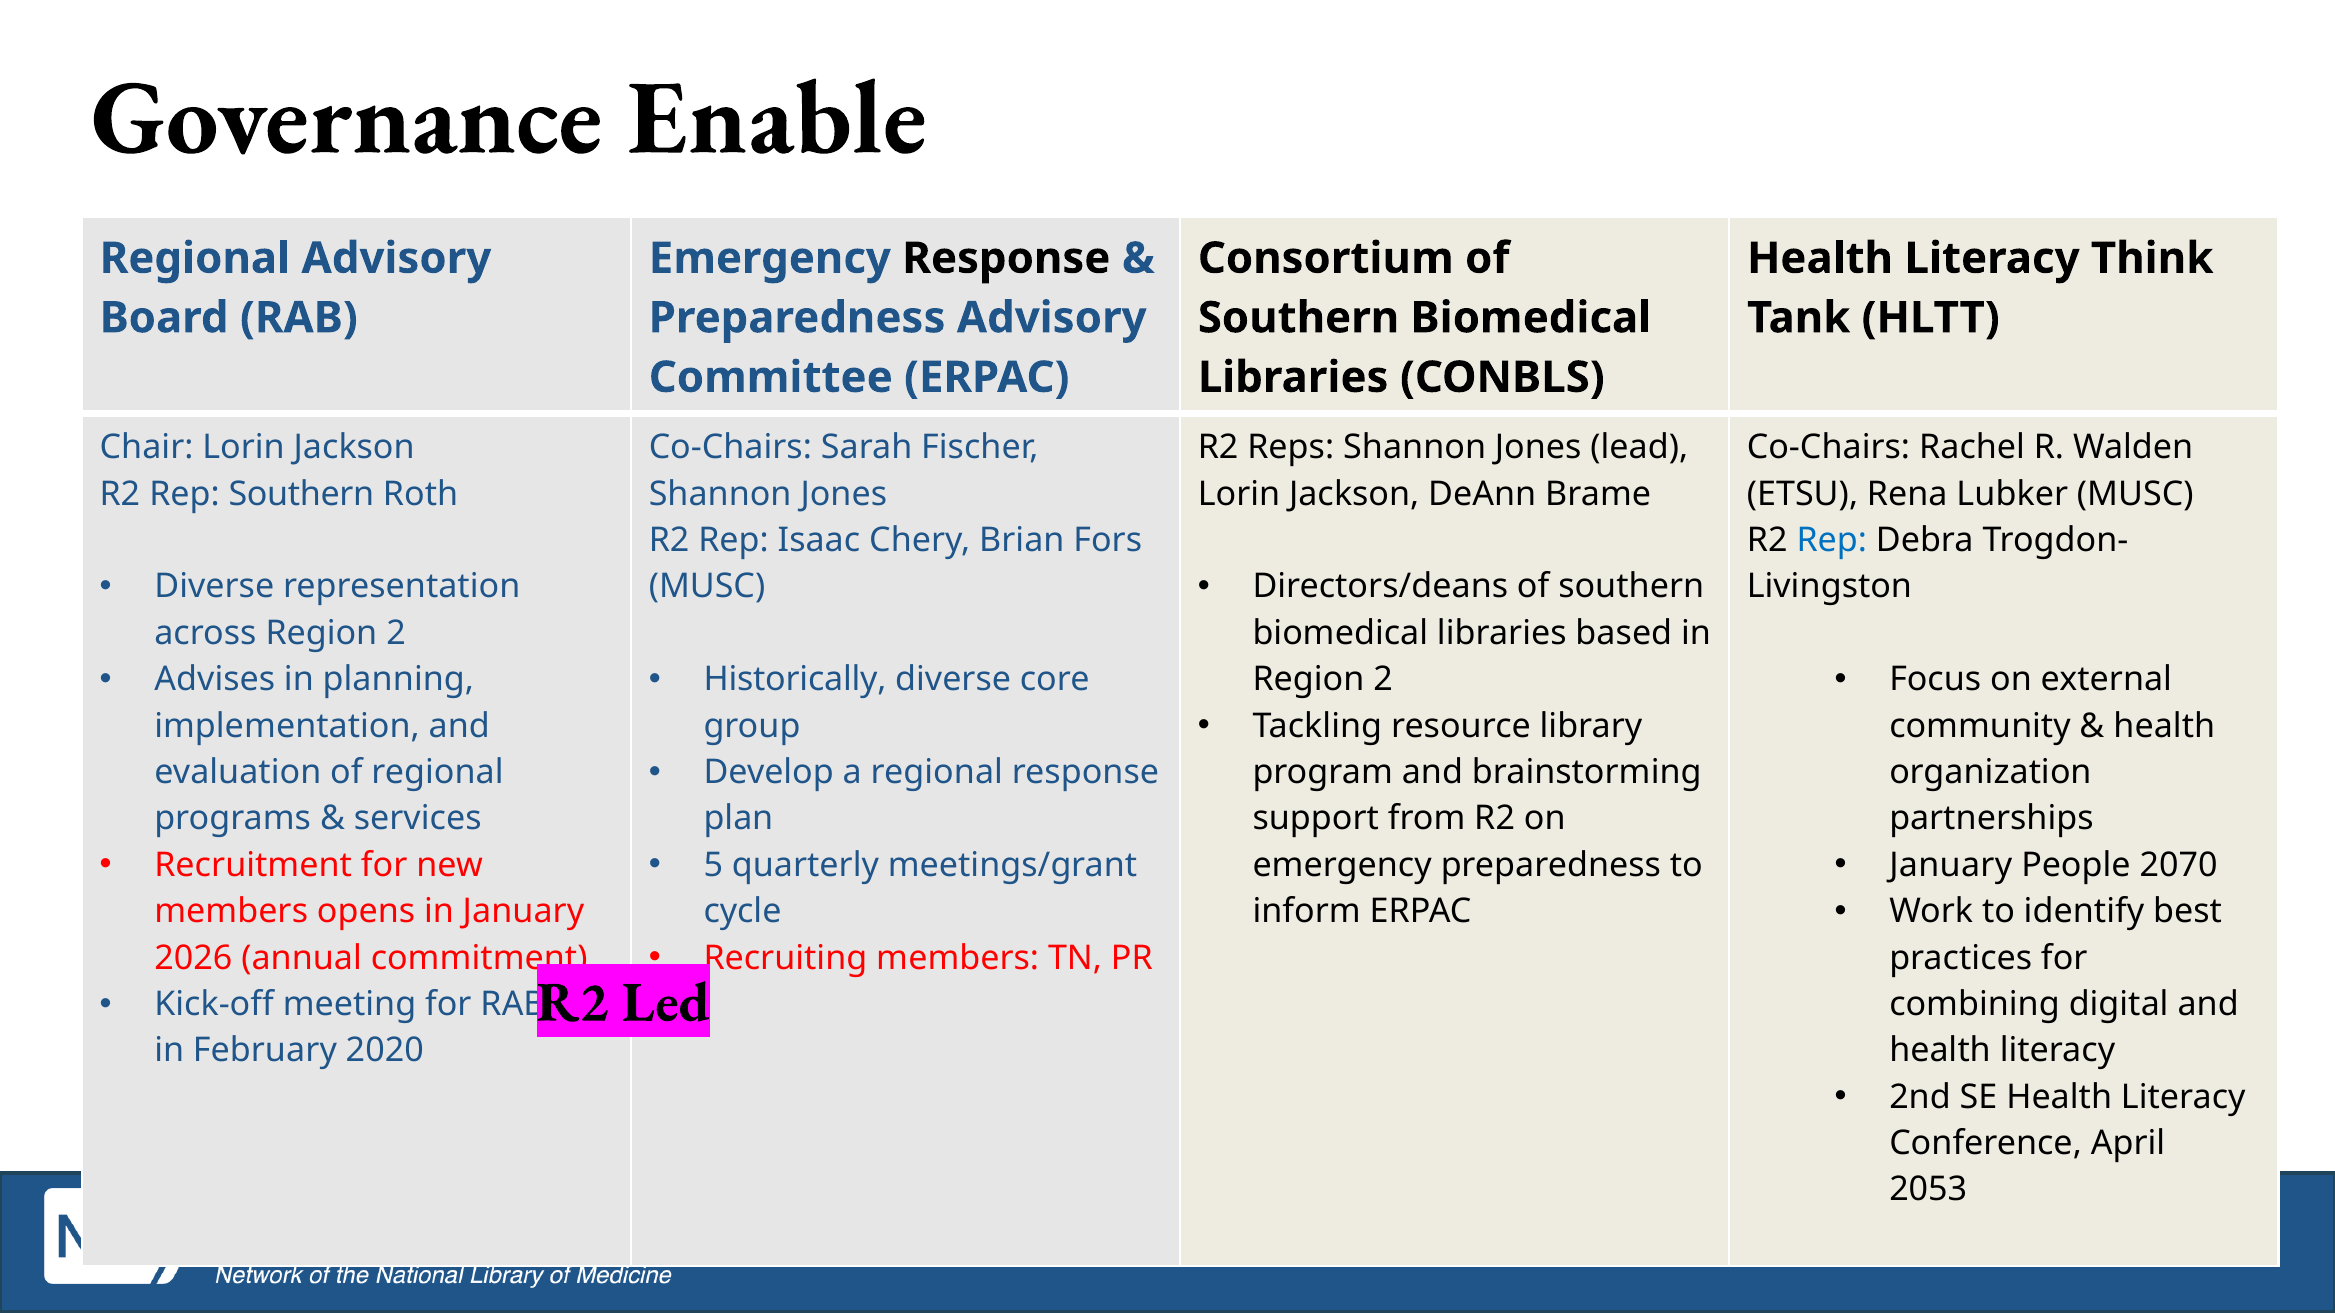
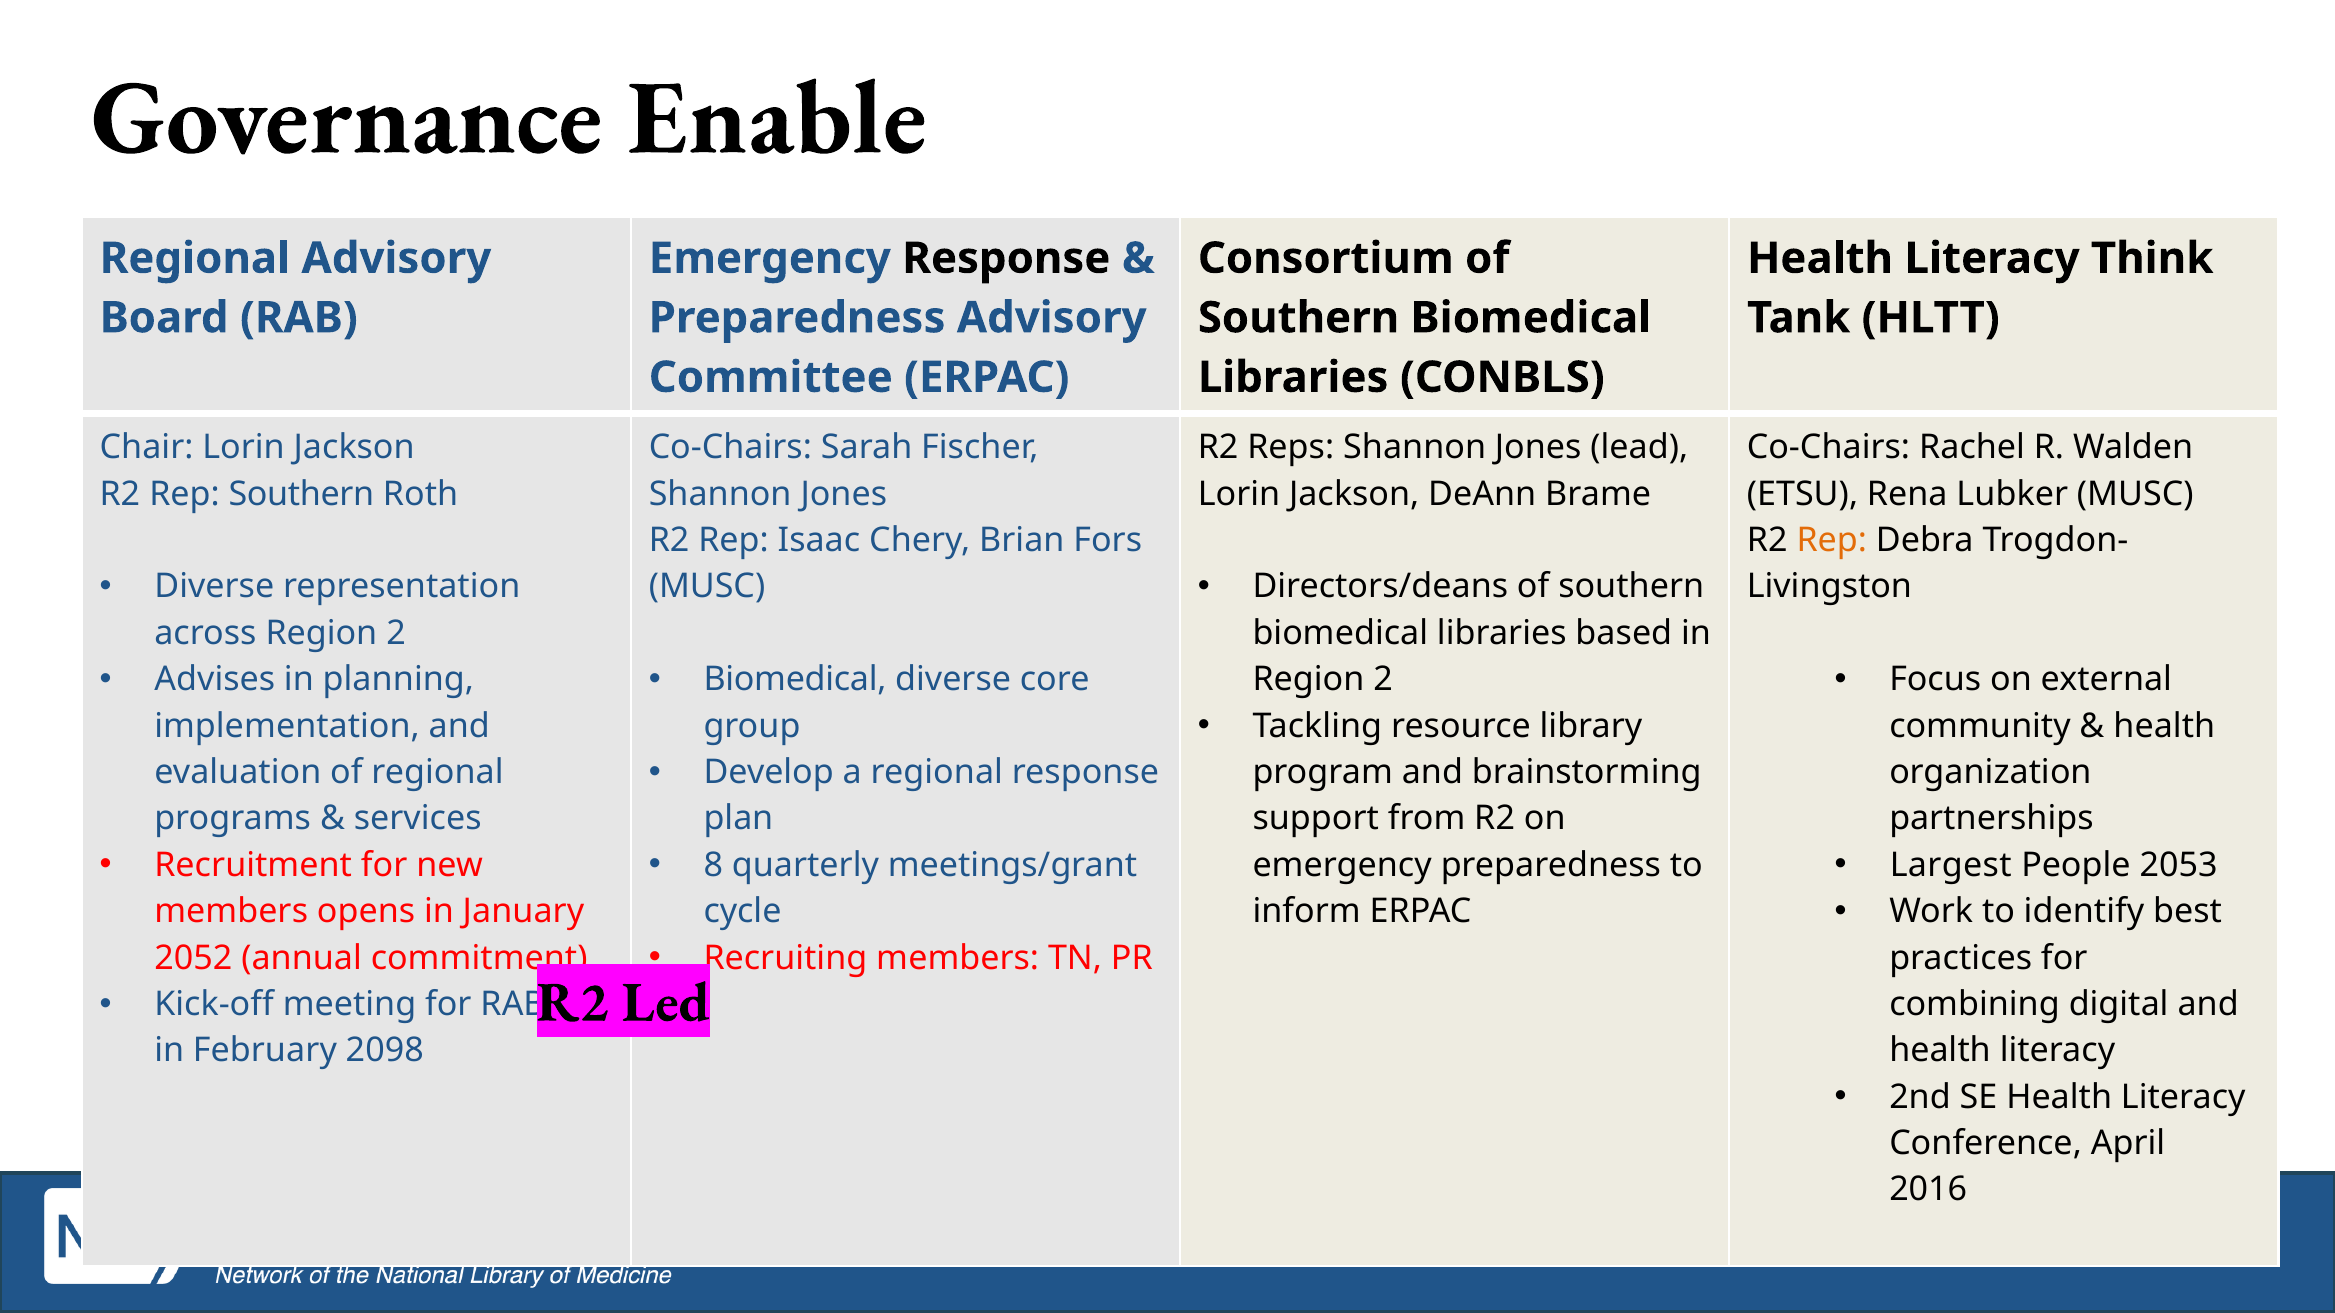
Rep colour: blue -> orange (1832, 541)
Historically: Historically -> Biomedical (795, 680)
5: 5 -> 8 (713, 865)
January: January -> Largest (1951, 865)
2070: 2070 -> 2053 (2179, 865)
2026: 2026 -> 2052 (193, 958)
2020: 2020 -> 2098 (385, 1051)
2053: 2053 -> 2016 (1928, 1190)
